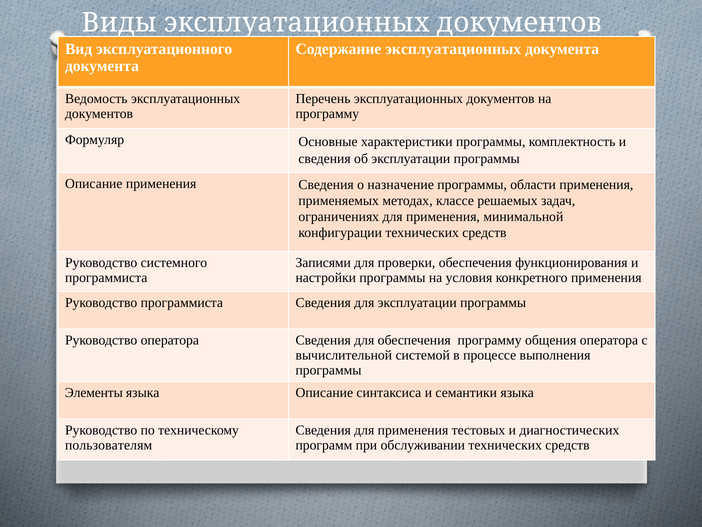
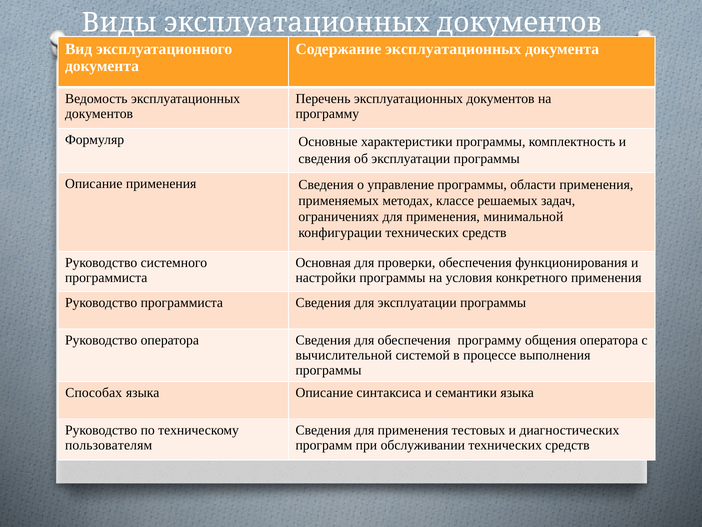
назначение: назначение -> управление (401, 185)
Записями: Записями -> Основная (323, 263)
Элементы: Элементы -> Способах (94, 392)
